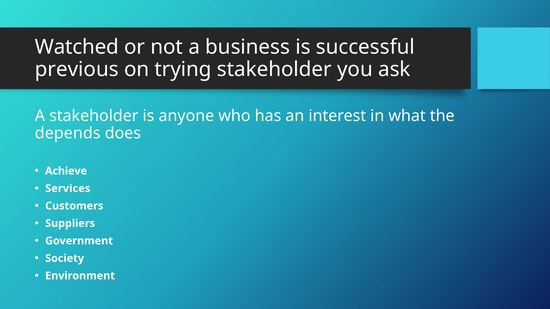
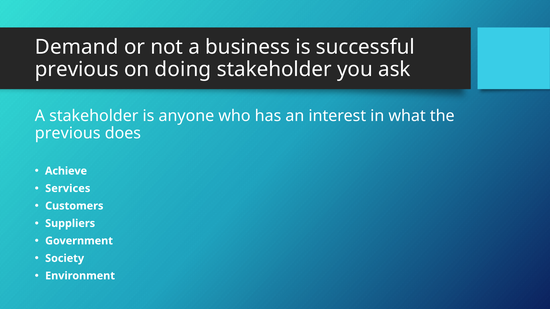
Watched: Watched -> Demand (77, 47)
trying: trying -> doing (183, 69)
depends: depends -> previous (68, 133)
